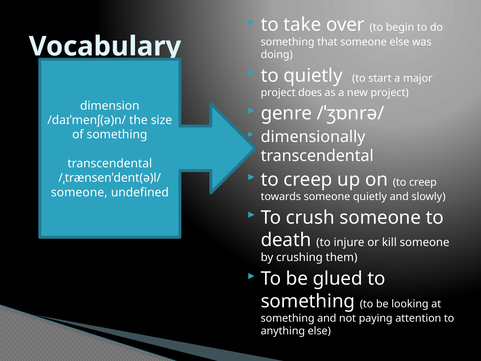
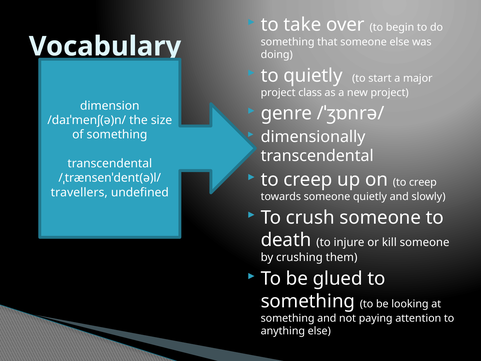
does: does -> class (310, 93)
someone: someone -> travellers (79, 192)
